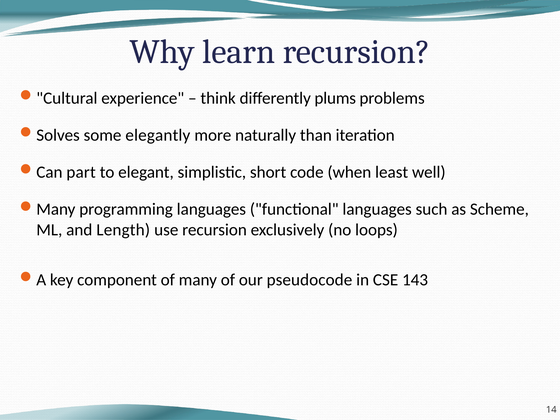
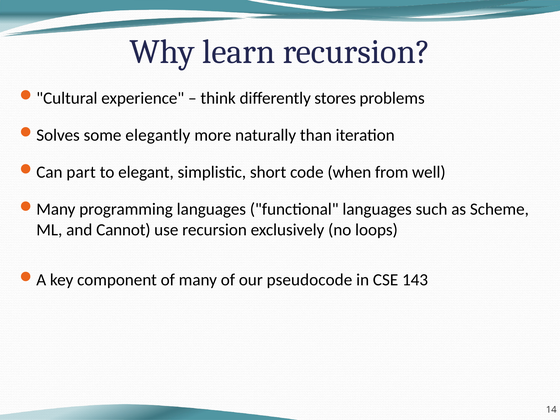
plums: plums -> stores (335, 98)
least: least -> from (392, 172)
Length: Length -> Cannot (123, 230)
